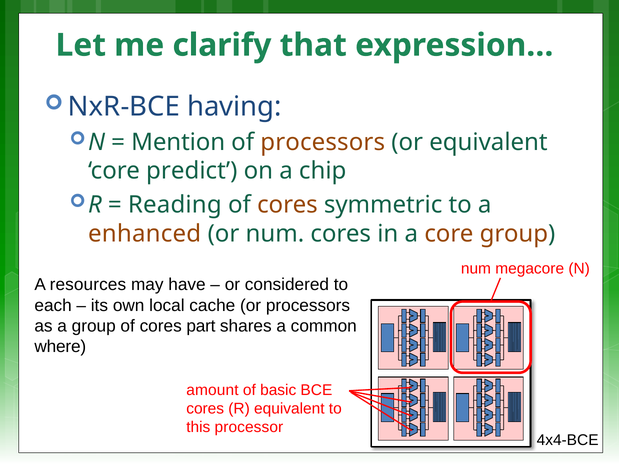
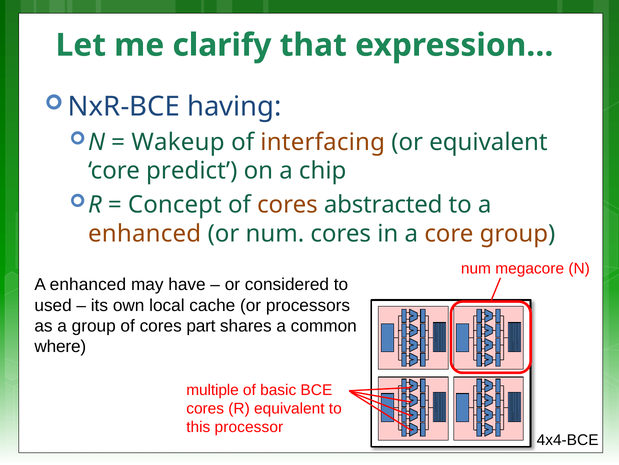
Mention: Mention -> Wakeup (178, 142)
of processors: processors -> interfacing (323, 142)
Reading: Reading -> Concept (175, 204)
symmetric: symmetric -> abstracted (383, 204)
resources: resources -> enhanced (88, 284)
each: each -> used (53, 305)
amount: amount -> multiple (213, 390)
